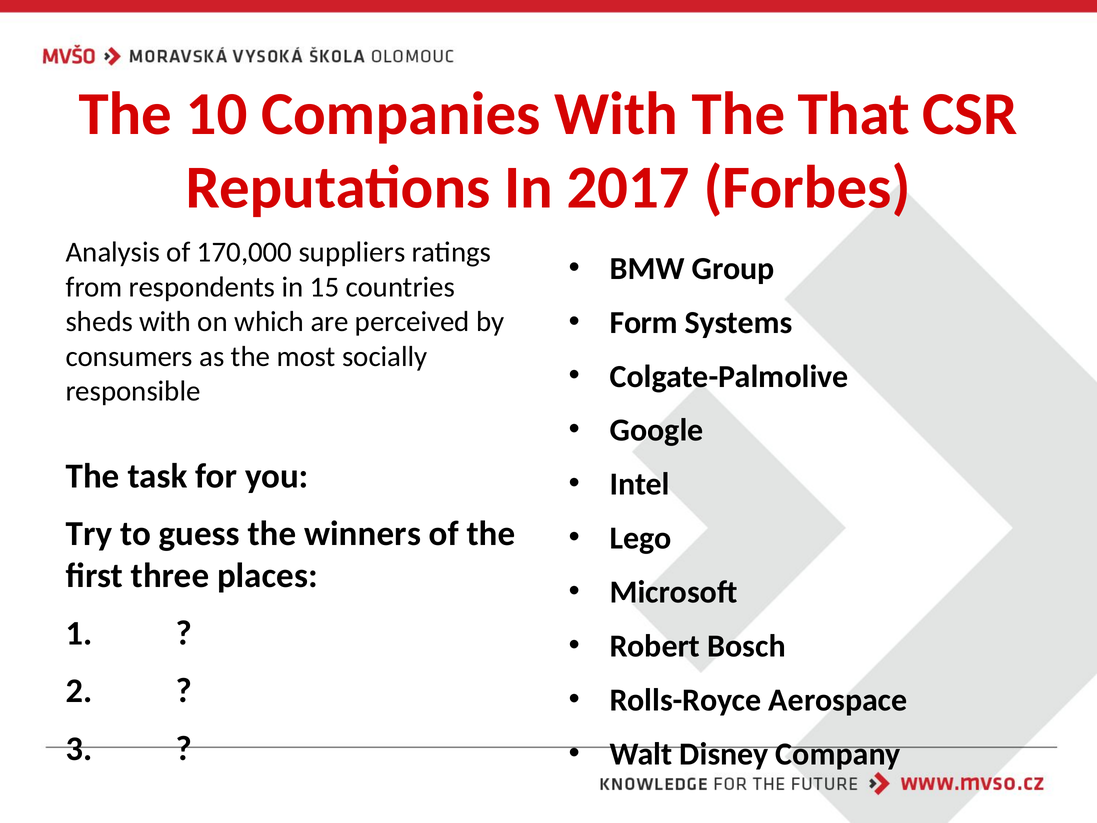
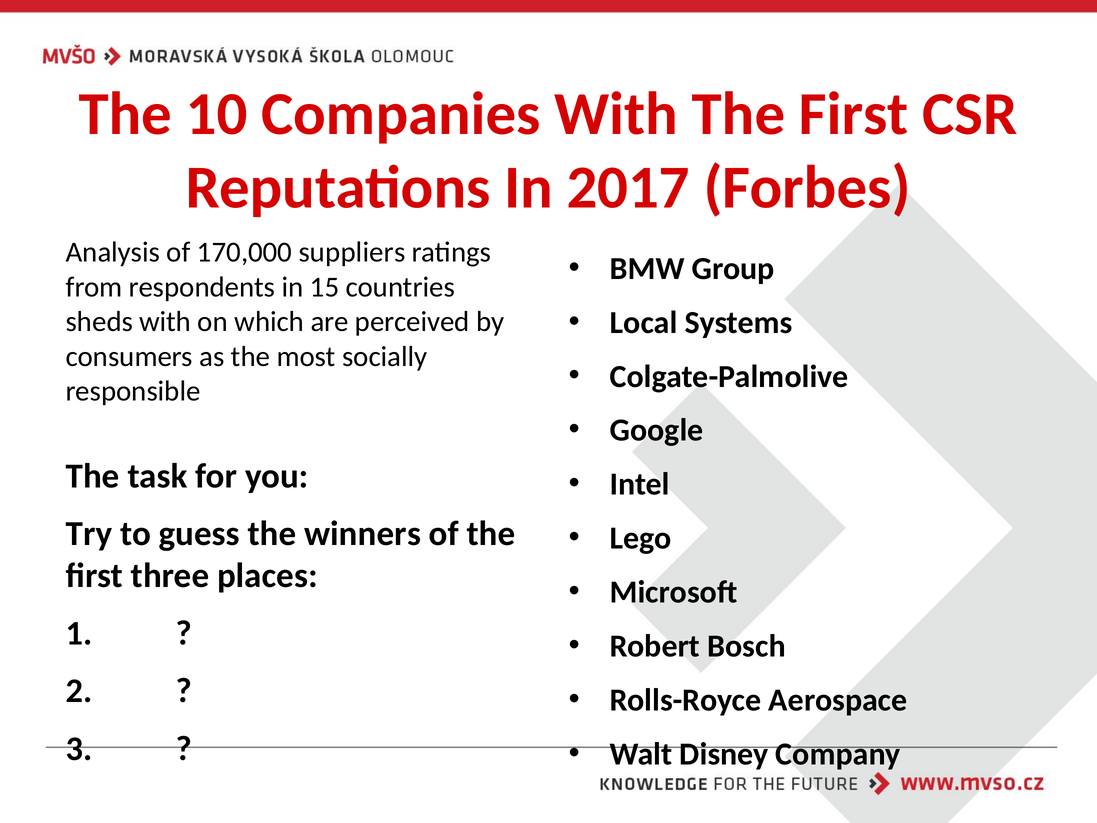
With The That: That -> First (854, 114)
Form: Form -> Local (644, 322)
